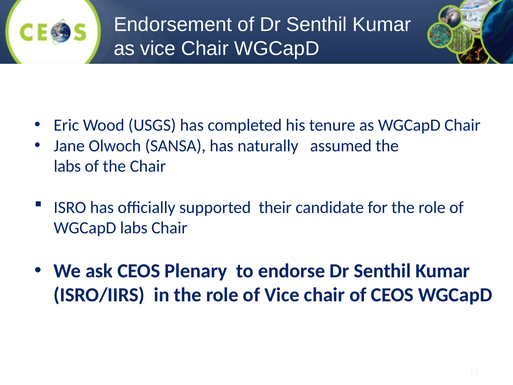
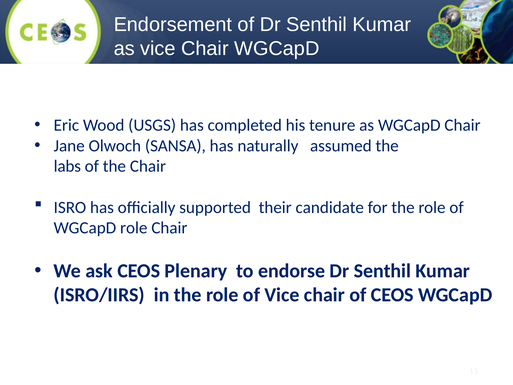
WGCapD labs: labs -> role (134, 228)
